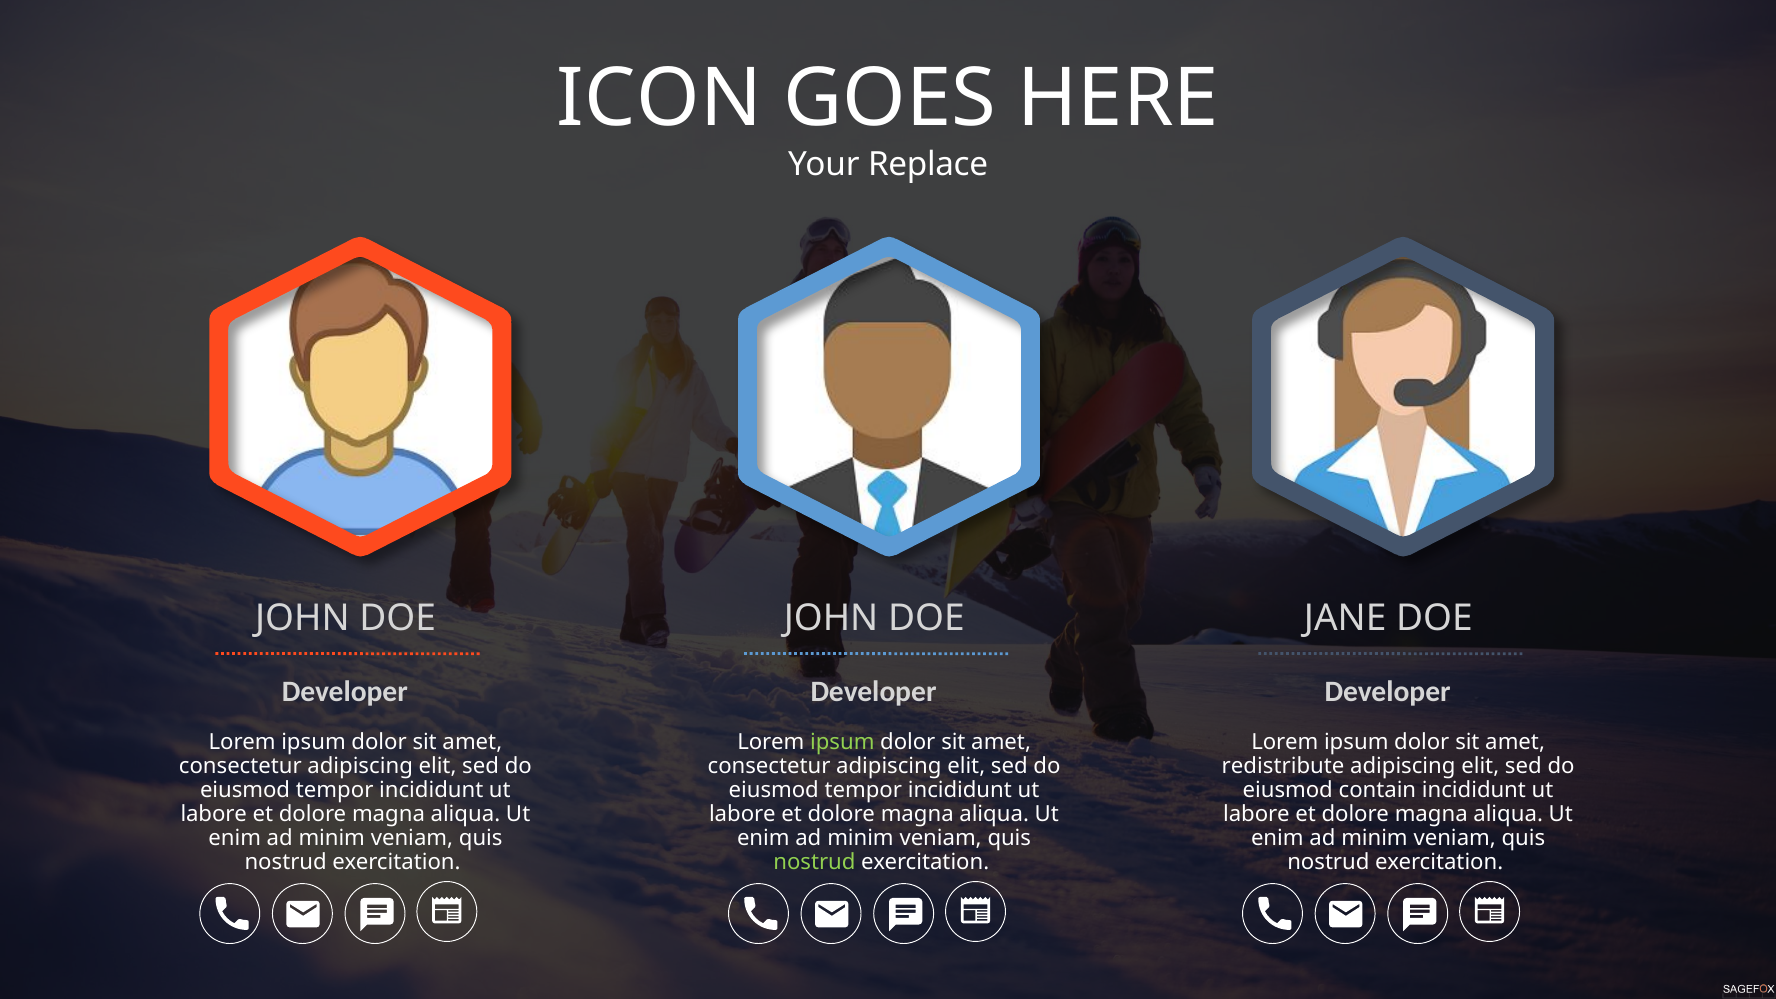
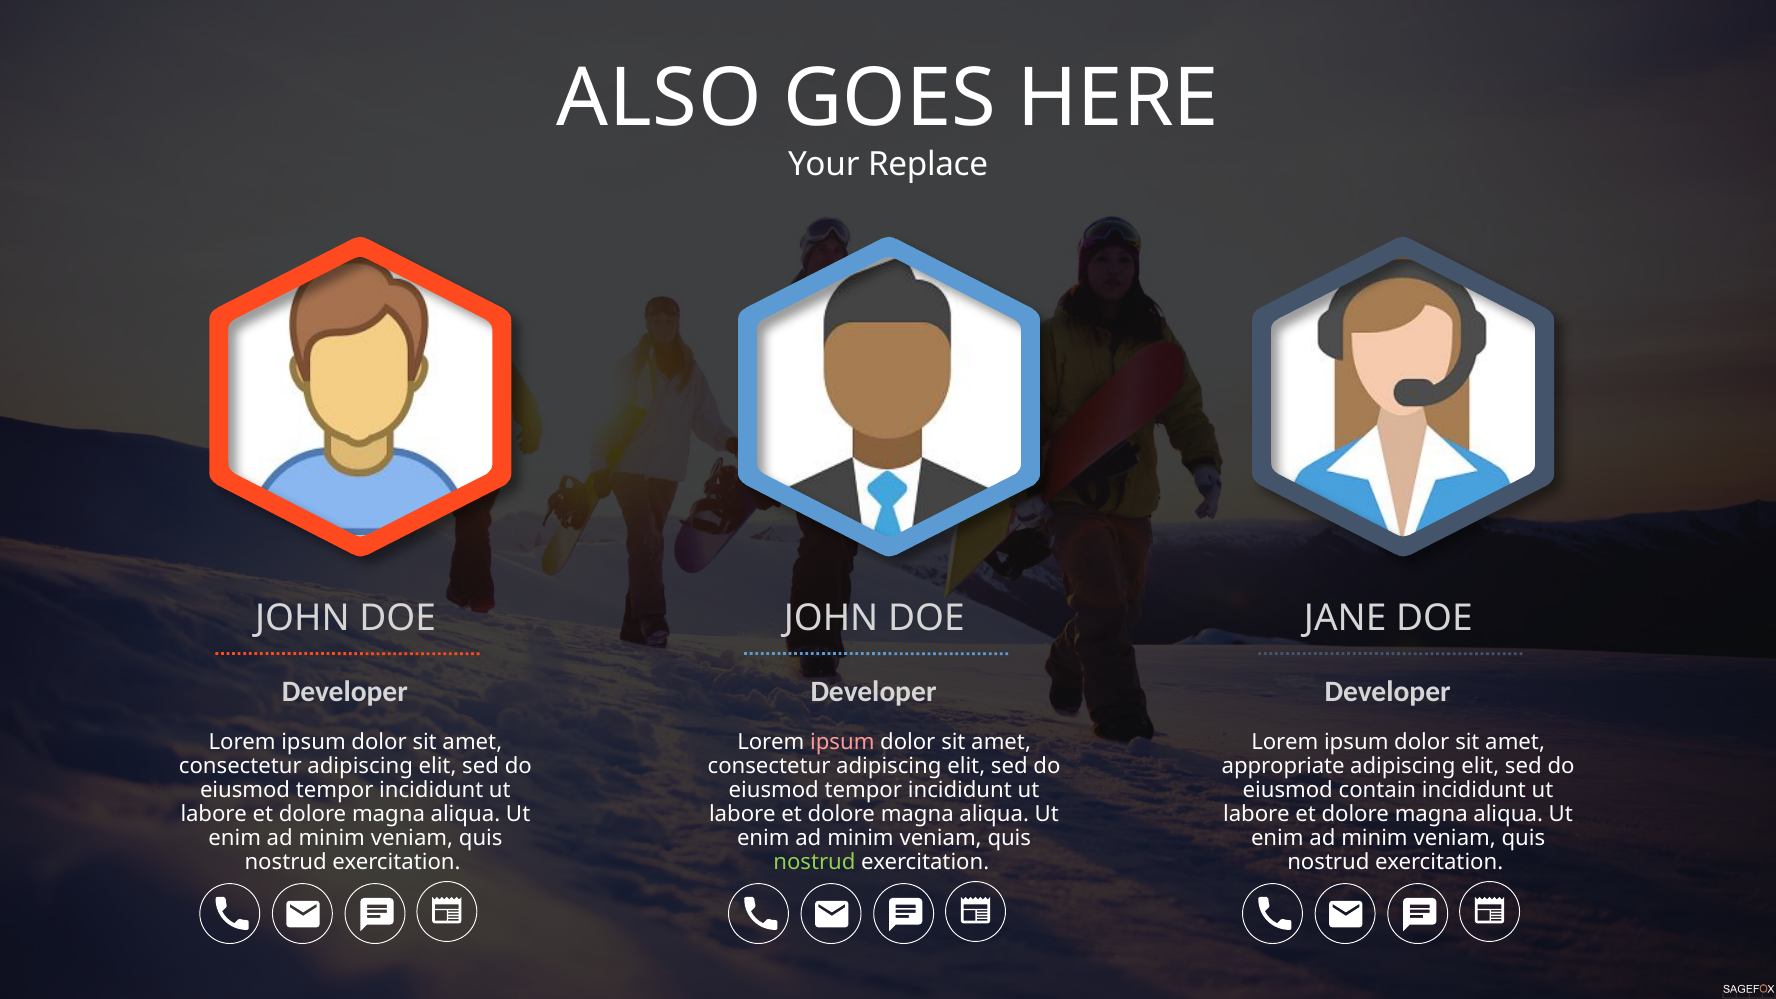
ICON: ICON -> ALSO (659, 99)
ipsum colour: light green -> pink (842, 742)
redistribute: redistribute -> appropriate (1283, 766)
